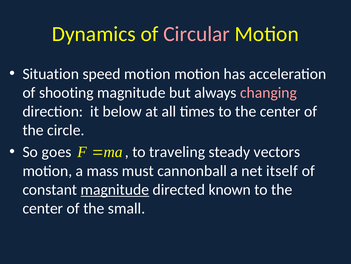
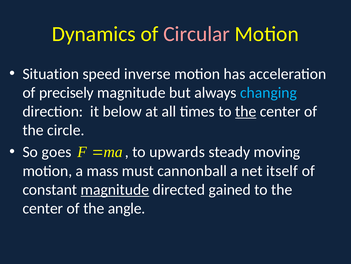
speed motion: motion -> inverse (147, 74)
shooting: shooting -> precisely (66, 92)
changing colour: pink -> light blue (269, 92)
the underline: none -> present (246, 111)
traveling: traveling -> upwards (177, 152)
vectors: vectors -> moving (277, 152)
known: known -> gained (230, 189)
small: small -> angle (127, 208)
